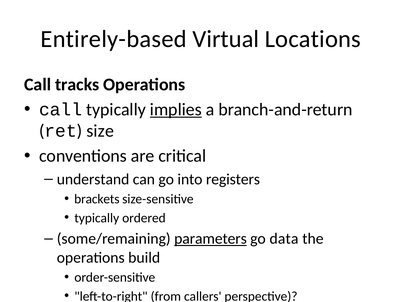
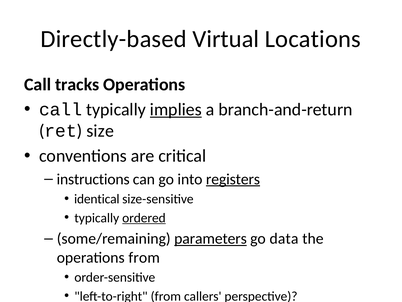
Entirely-based: Entirely-based -> Directly-based (114, 39)
understand: understand -> instructions (93, 179)
registers underline: none -> present (233, 179)
brackets: brackets -> identical (97, 199)
ordered underline: none -> present (144, 218)
operations build: build -> from (144, 257)
